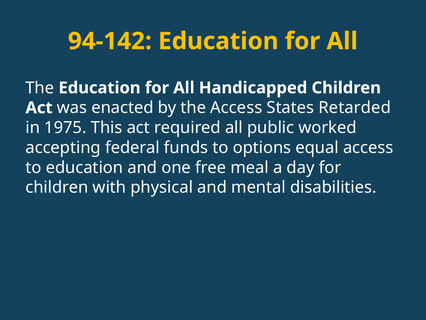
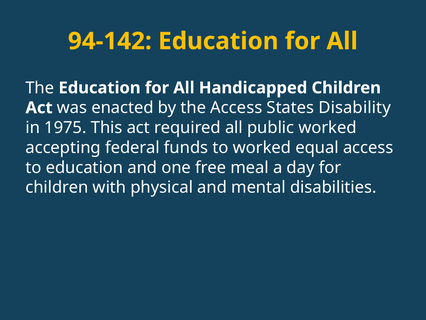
Retarded: Retarded -> Disability (355, 108)
to options: options -> worked (262, 147)
